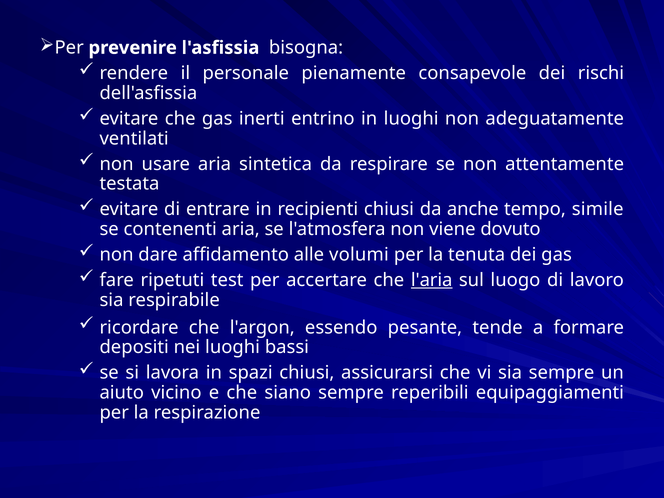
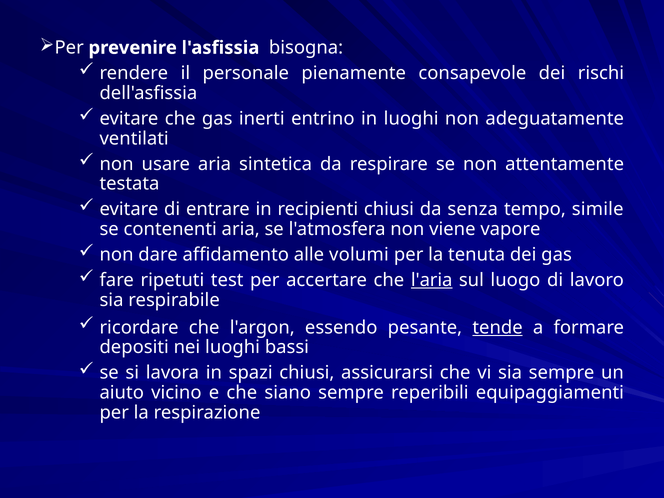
anche: anche -> senza (473, 209)
dovuto: dovuto -> vapore (510, 229)
tende underline: none -> present (498, 327)
